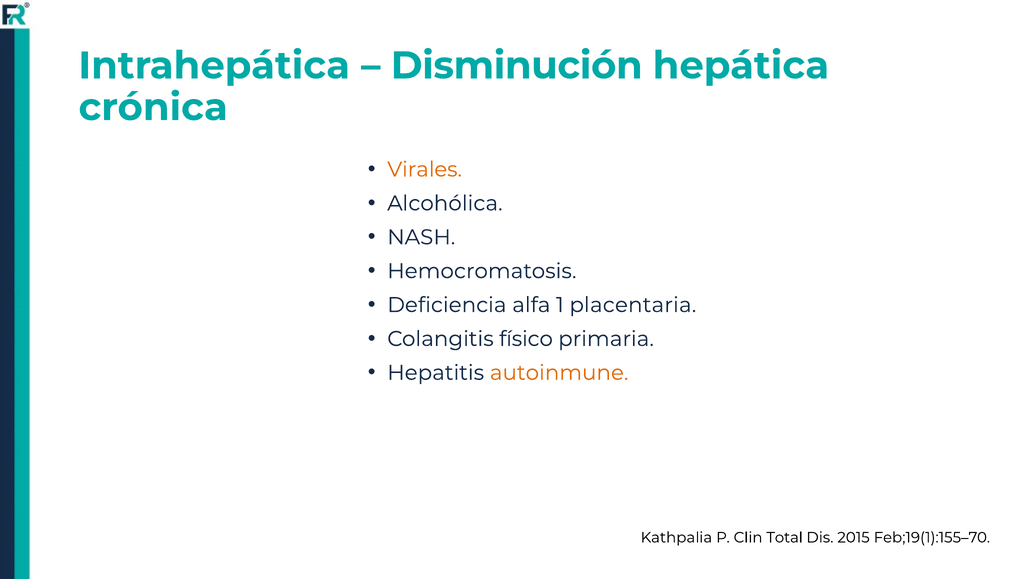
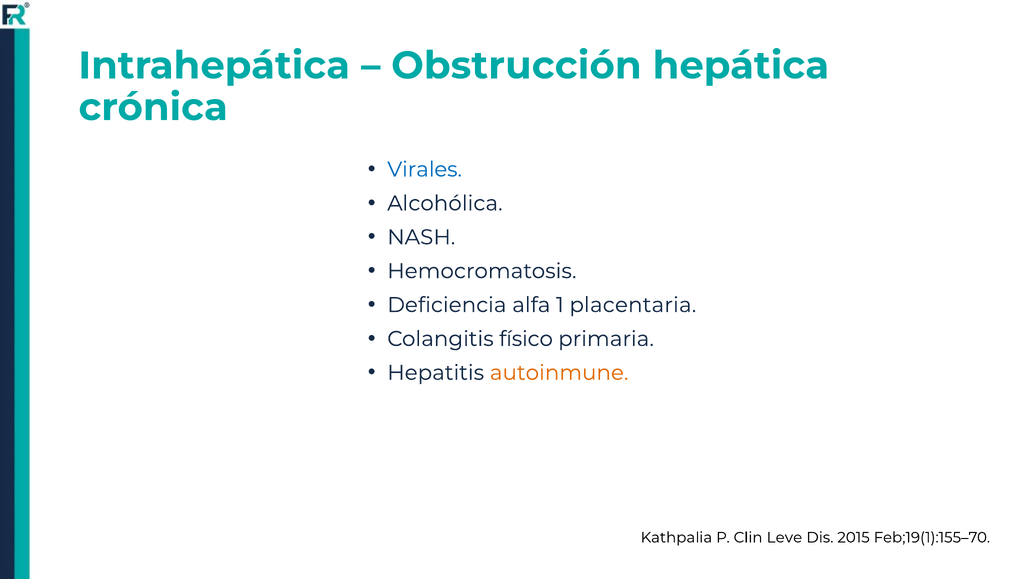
Disminución: Disminución -> Obstrucción (516, 66)
Virales colour: orange -> blue (425, 170)
Total: Total -> Leve (784, 538)
